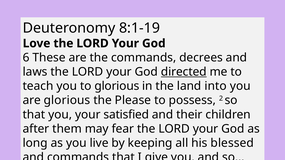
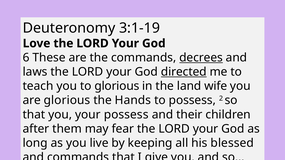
8:1-19: 8:1-19 -> 3:1-19 (140, 28)
decrees underline: none -> present (201, 58)
into: into -> wife (216, 86)
Please: Please -> Hands (133, 100)
your satisfied: satisfied -> possess (126, 115)
